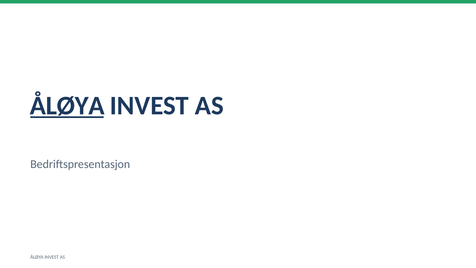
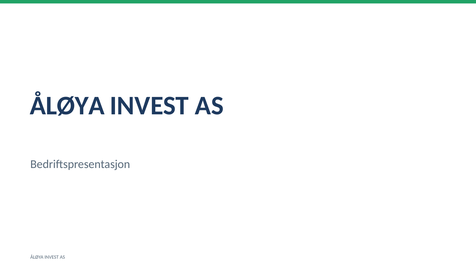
ÅLØYA underline: present -> none (67, 106)
